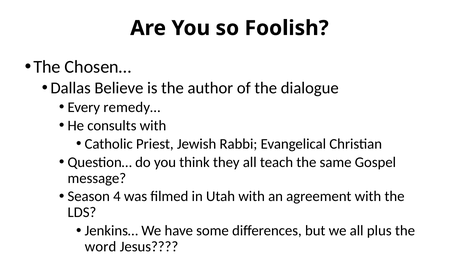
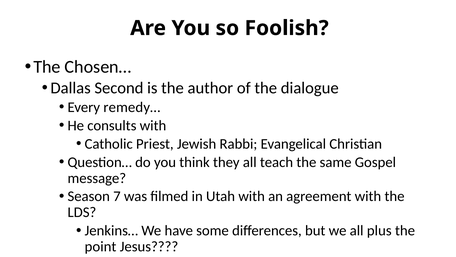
Believe: Believe -> Second (119, 88)
4: 4 -> 7 (117, 196)
word: word -> point (101, 246)
